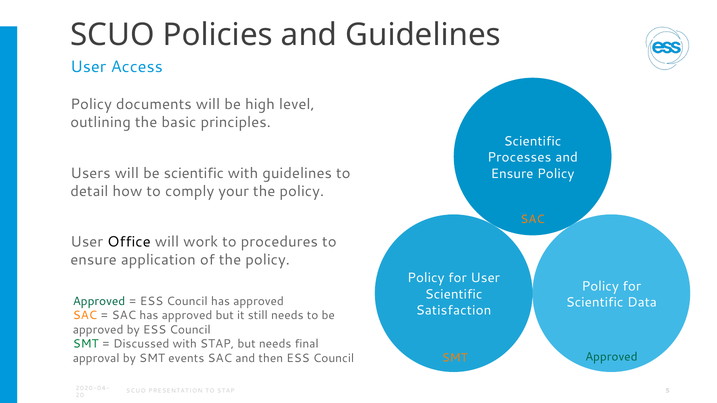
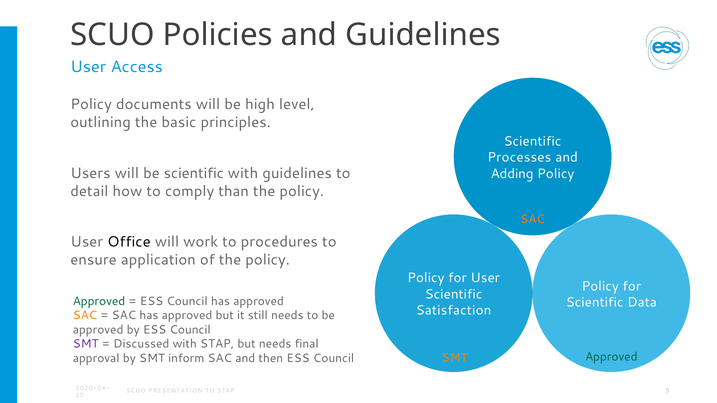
Ensure: Ensure -> Adding (512, 174)
your: your -> than (234, 191)
SMT colour: green -> purple (86, 344)
events: events -> inform (186, 359)
